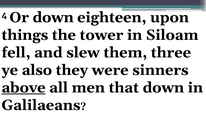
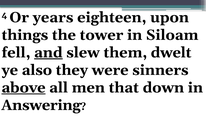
Or down: down -> years (53, 17)
and underline: none -> present (48, 53)
three: three -> dwelt (171, 53)
Galilaeans: Galilaeans -> Answering (41, 105)
